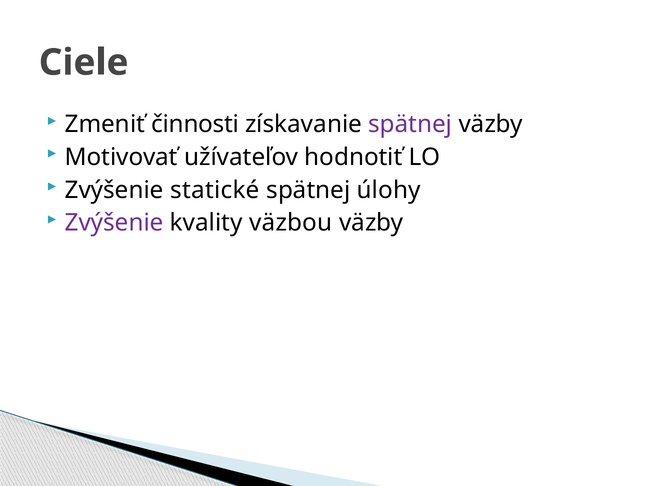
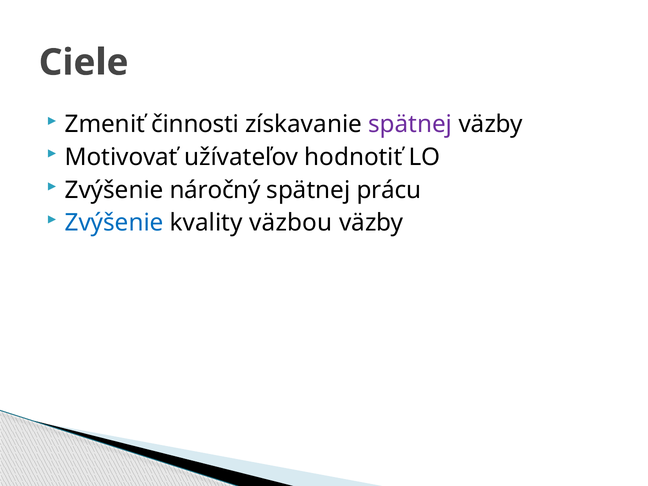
statické: statické -> náročný (215, 190)
úlohy: úlohy -> prácu (389, 190)
Zvýšenie colour: purple -> blue (114, 223)
